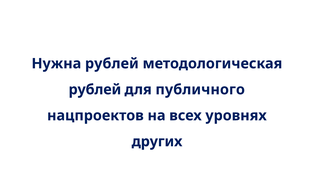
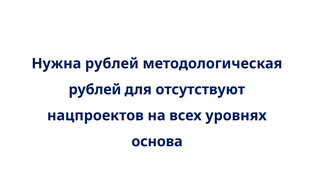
публичного: публичного -> отсутствуют (200, 89)
других: других -> основа (157, 141)
